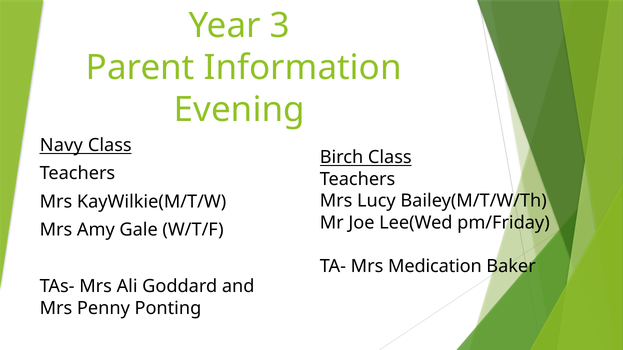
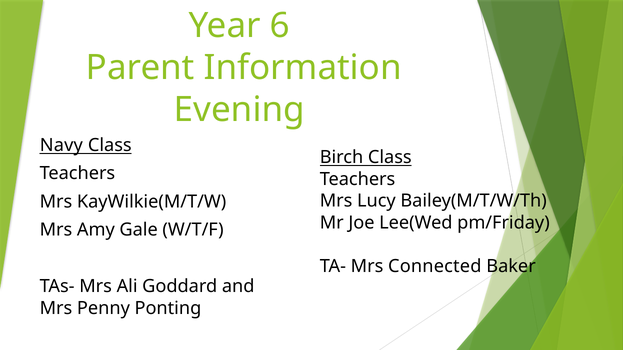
3: 3 -> 6 (280, 26)
Medication: Medication -> Connected (435, 267)
